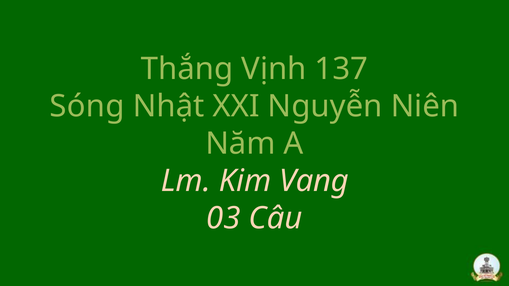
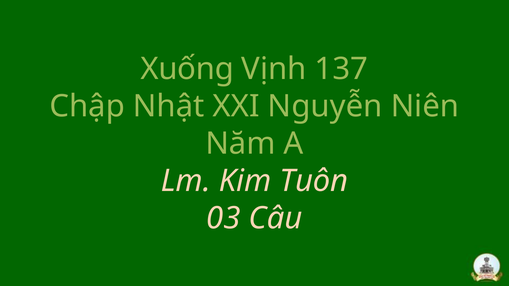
Thắng: Thắng -> Xuống (187, 69)
Sóng: Sóng -> Chập (87, 106)
Vang: Vang -> Tuôn (314, 181)
